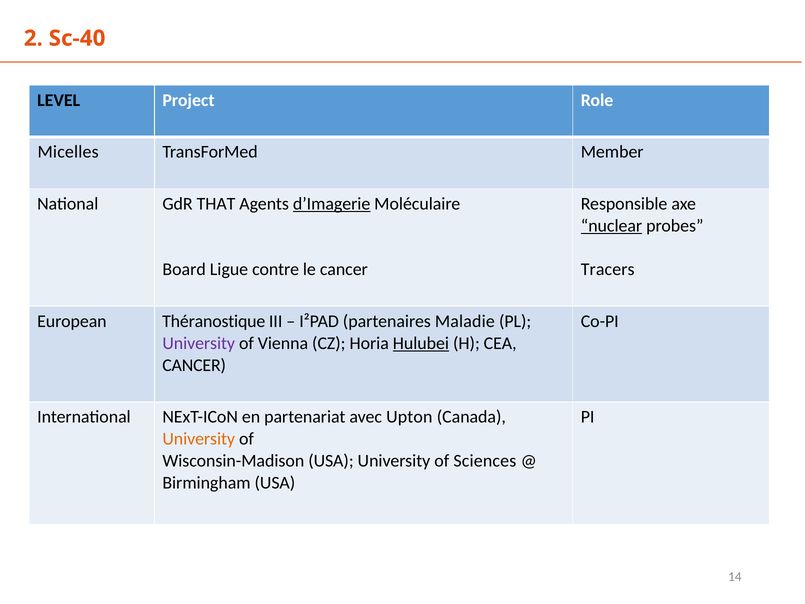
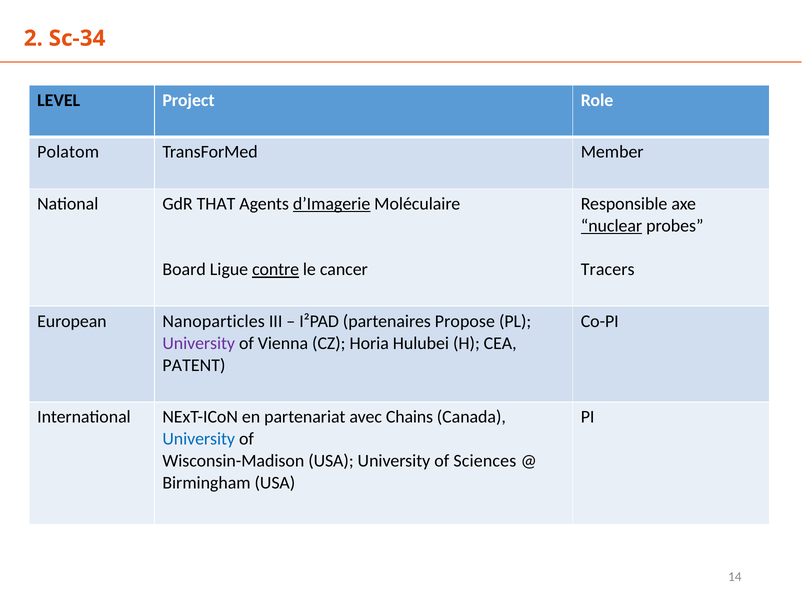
Sc-40: Sc-40 -> Sc-34 (77, 38)
Micelles: Micelles -> Polatom (68, 152)
contre underline: none -> present (276, 269)
Théranostique: Théranostique -> Nanoparticles (214, 321)
Maladie: Maladie -> Propose (465, 321)
Hulubei underline: present -> none (421, 343)
CANCER: CANCER -> PATENT (194, 365)
Upton: Upton -> Chains (409, 417)
University colour: orange -> blue (199, 439)
